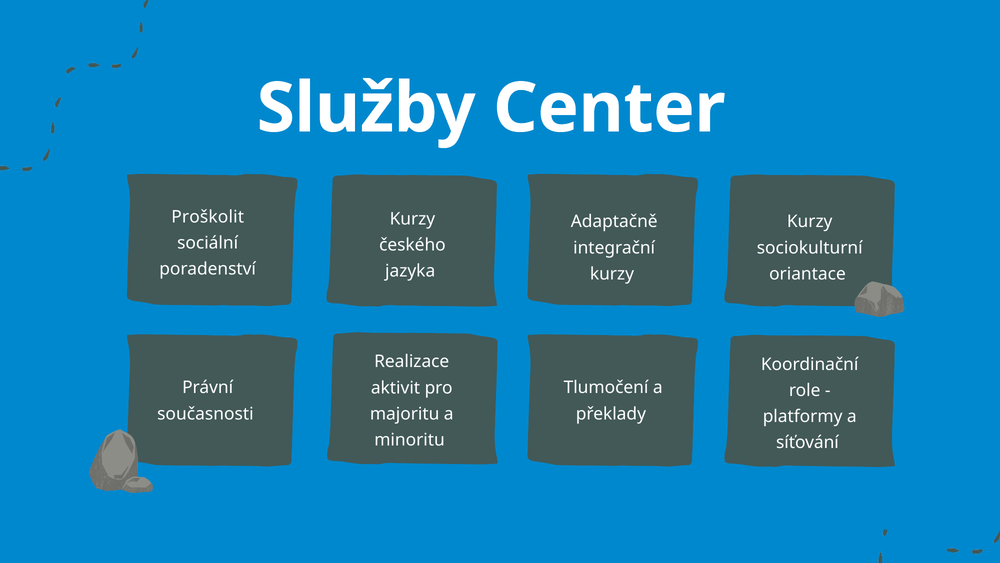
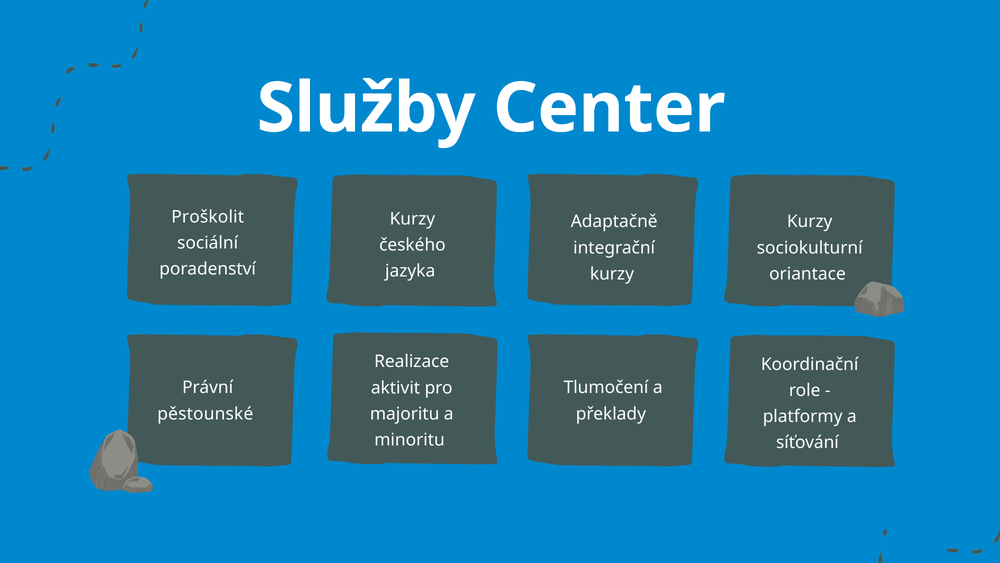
současnosti: současnosti -> pěstounské (205, 413)
